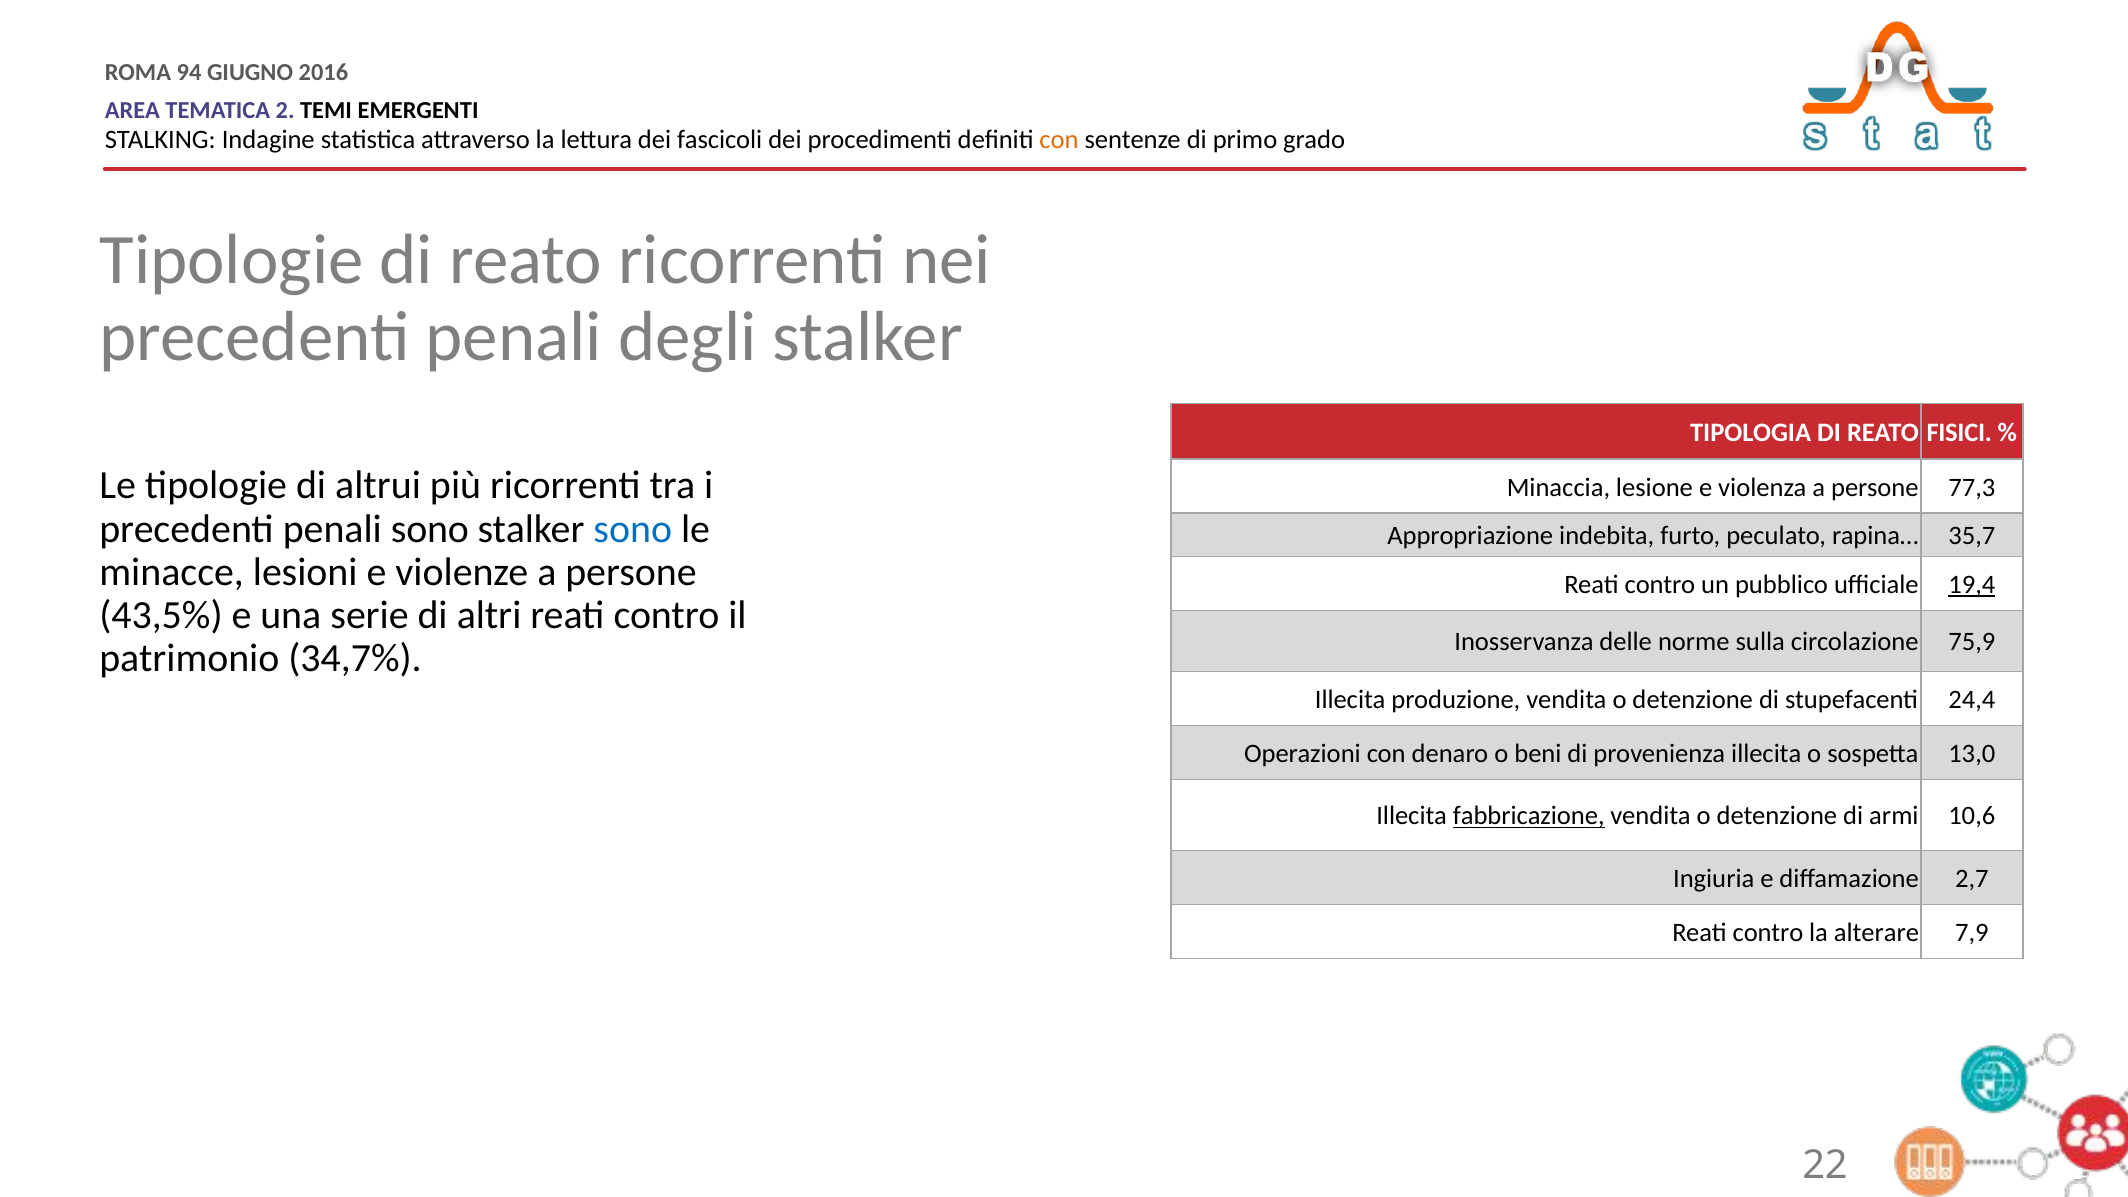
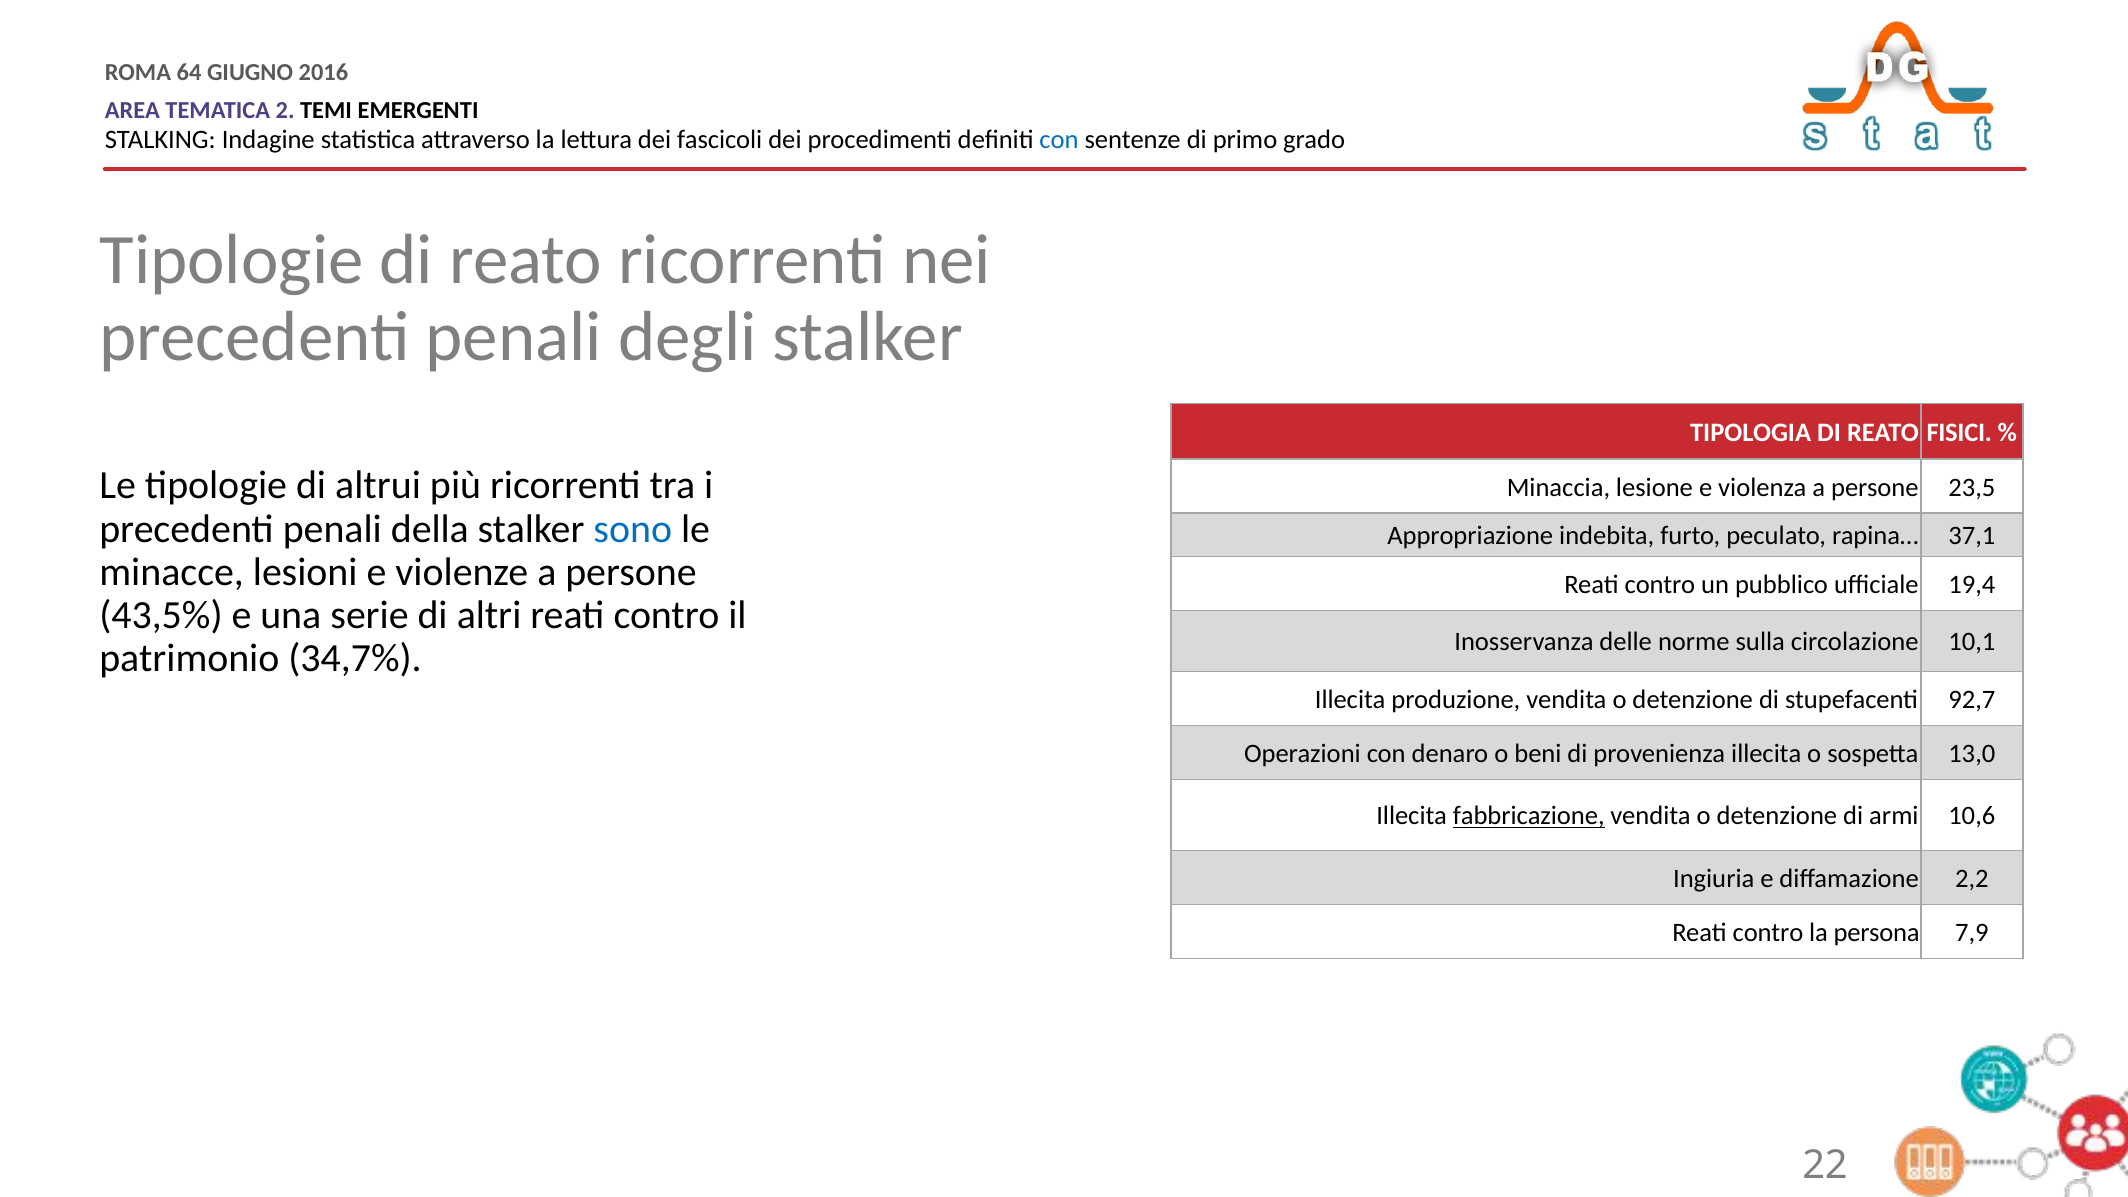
94: 94 -> 64 (189, 73)
con colour: orange -> blue (1059, 139)
77,3: 77,3 -> 23,5 (1972, 487)
penali sono: sono -> della (430, 529)
35,7: 35,7 -> 37,1 (1972, 536)
19,4 underline: present -> none (1972, 585)
75,9: 75,9 -> 10,1 (1972, 642)
24,4: 24,4 -> 92,7 (1972, 699)
2,7: 2,7 -> 2,2 (1972, 879)
alterare: alterare -> persona (1877, 933)
